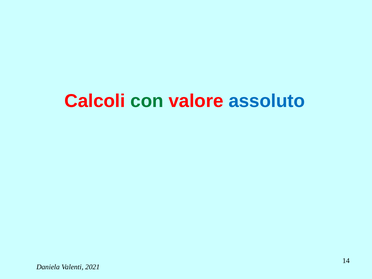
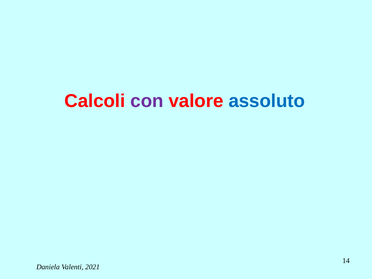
con colour: green -> purple (147, 101)
